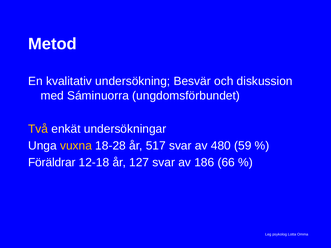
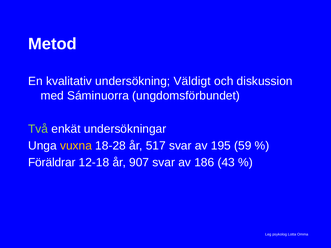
Besvär: Besvär -> Väldigt (192, 81)
Två colour: yellow -> light green (38, 129)
480: 480 -> 195 (221, 146)
127: 127 -> 907 (139, 163)
66: 66 -> 43 (226, 163)
